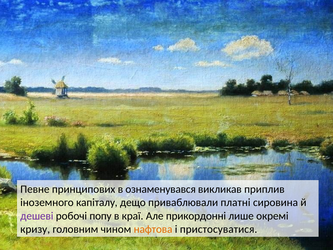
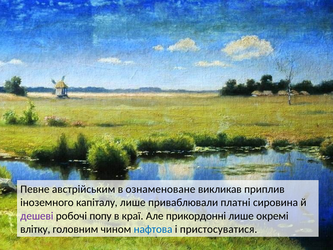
принципових: принципових -> австрійським (84, 189)
ознаменувався: ознаменувався -> ознаменоване (160, 189)
капіталу дещо: дещо -> лише (133, 202)
кризу: кризу -> влітку (35, 229)
нафтова colour: orange -> blue (153, 229)
